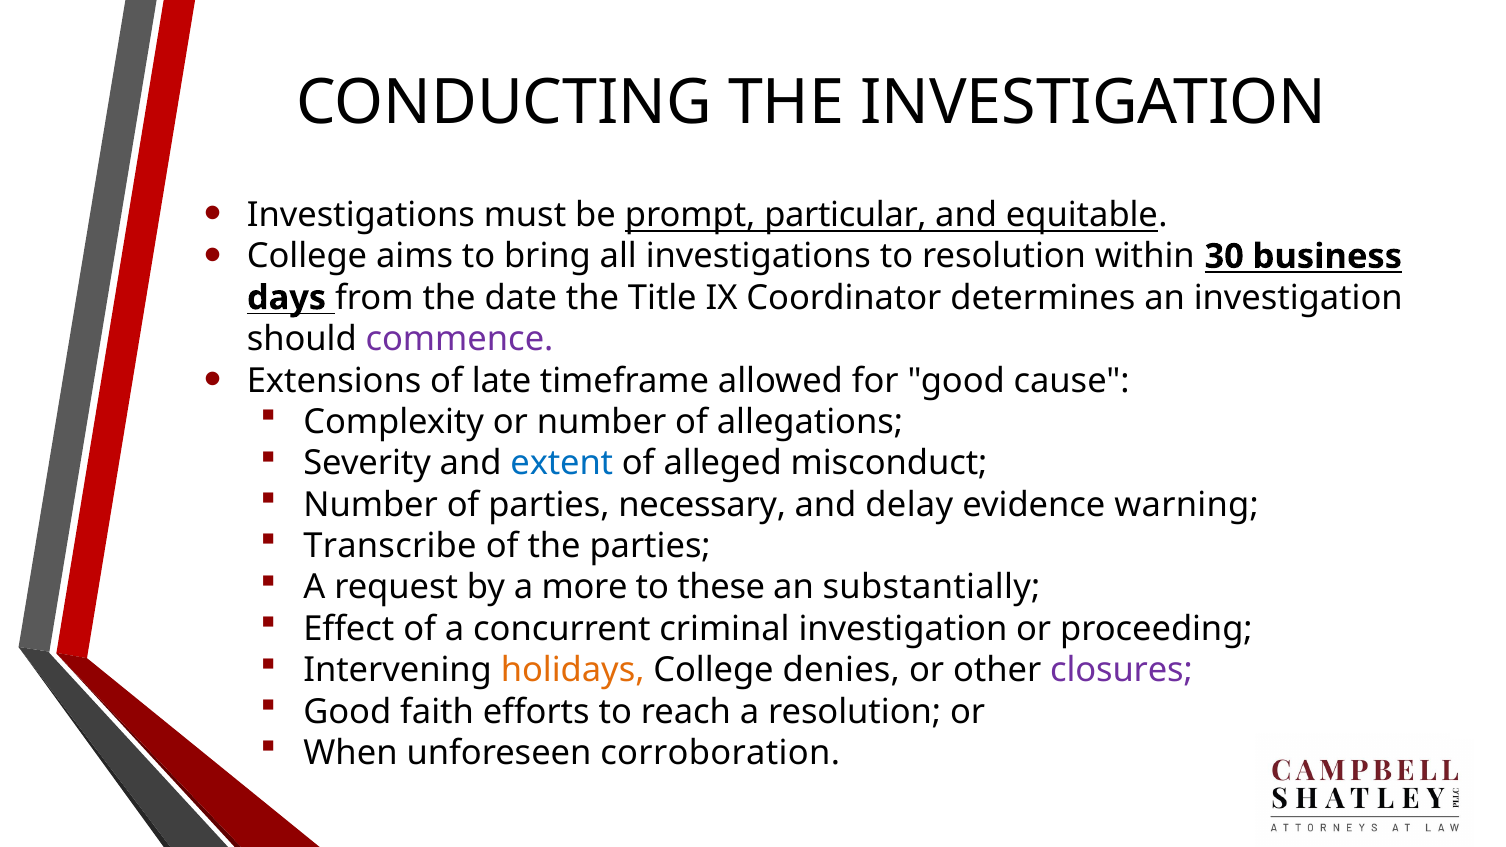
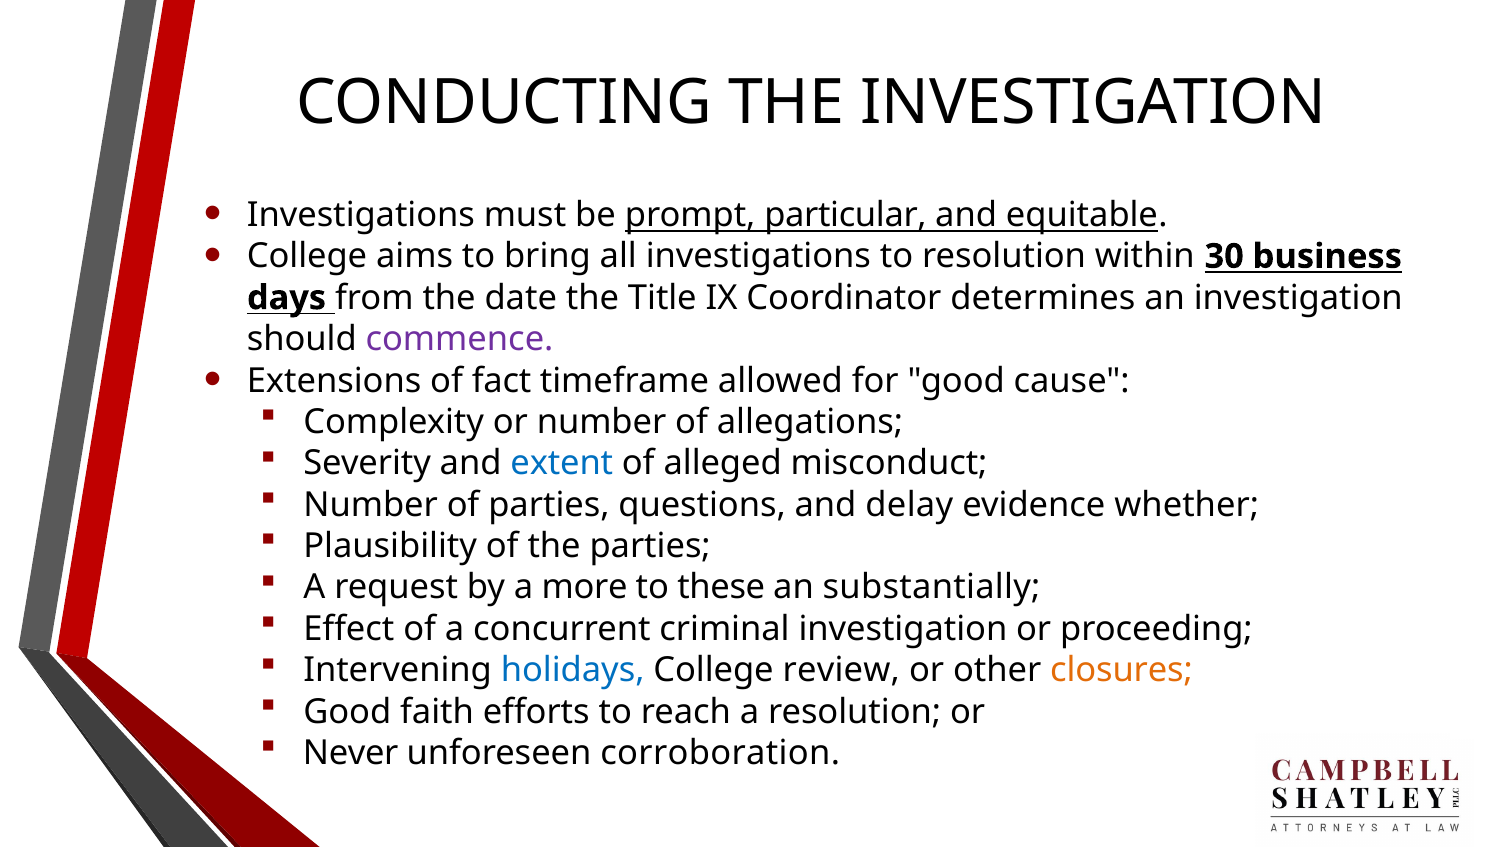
late: late -> fact (502, 381)
necessary: necessary -> questions (702, 505)
warning: warning -> whether (1187, 505)
Transcribe: Transcribe -> Plausibility (390, 546)
holidays colour: orange -> blue (573, 670)
denies: denies -> review (841, 670)
closures colour: purple -> orange (1122, 670)
When: When -> Never (351, 753)
